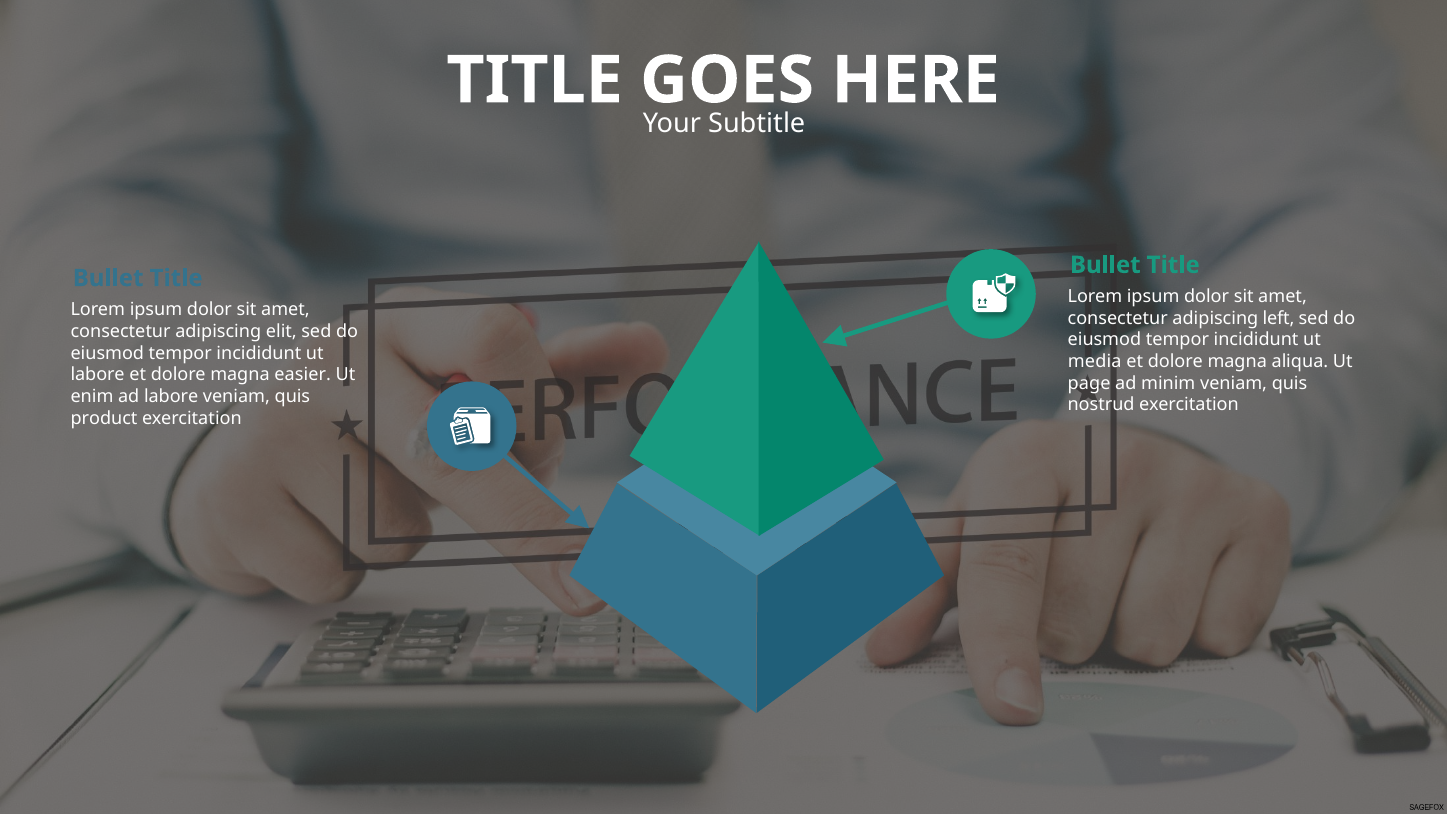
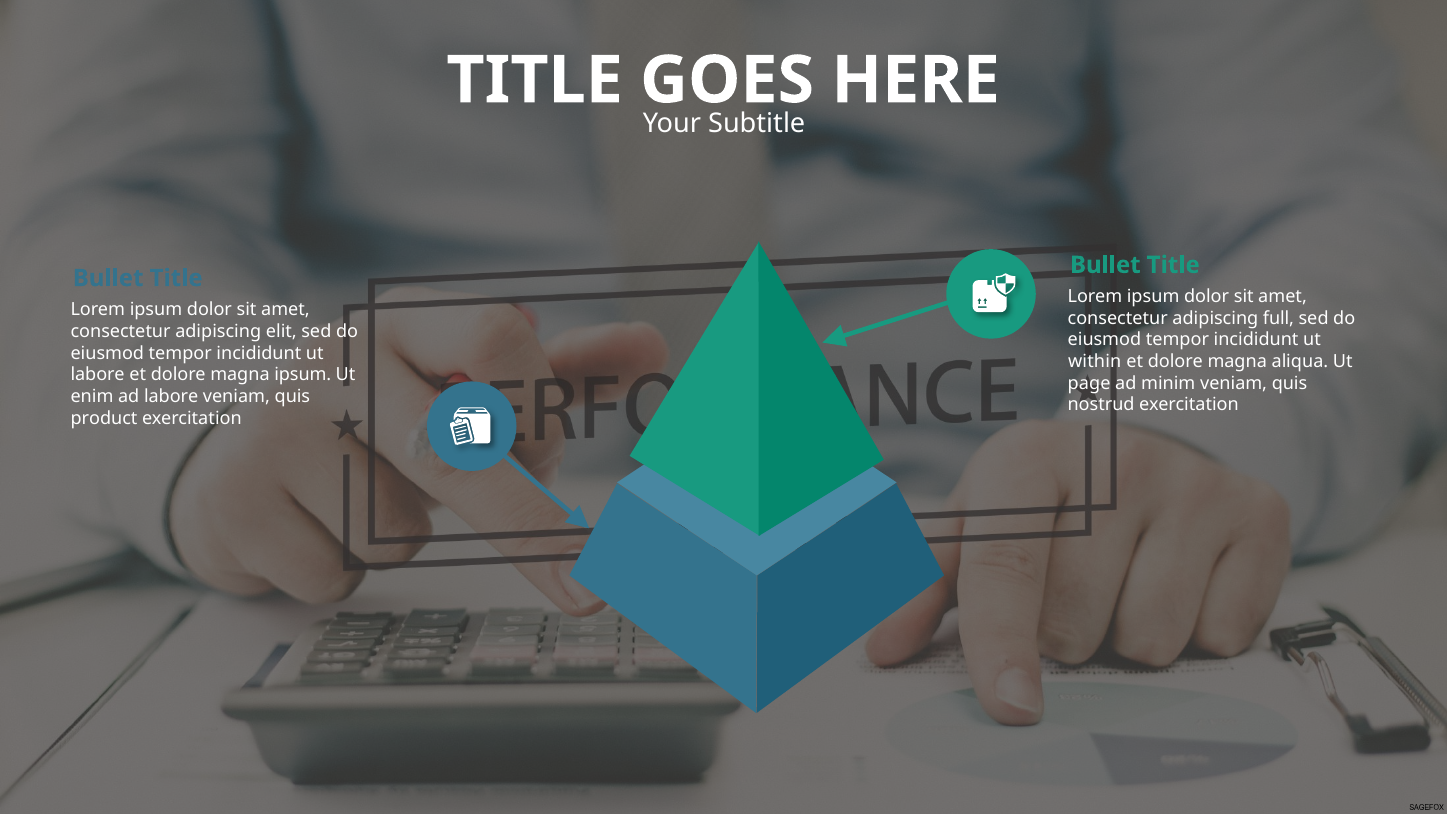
left: left -> full (1279, 318)
media: media -> within (1095, 362)
magna easier: easier -> ipsum (303, 375)
